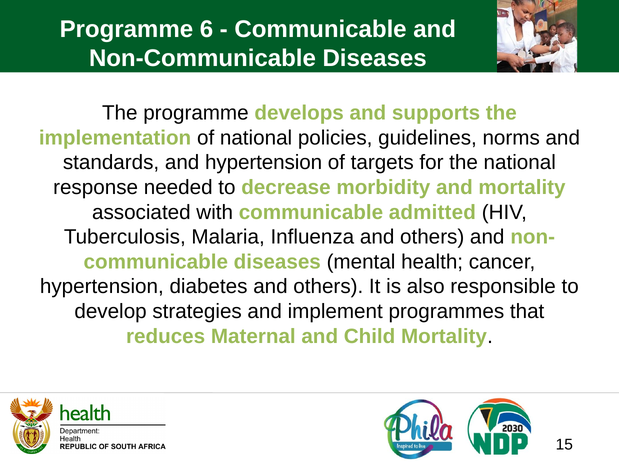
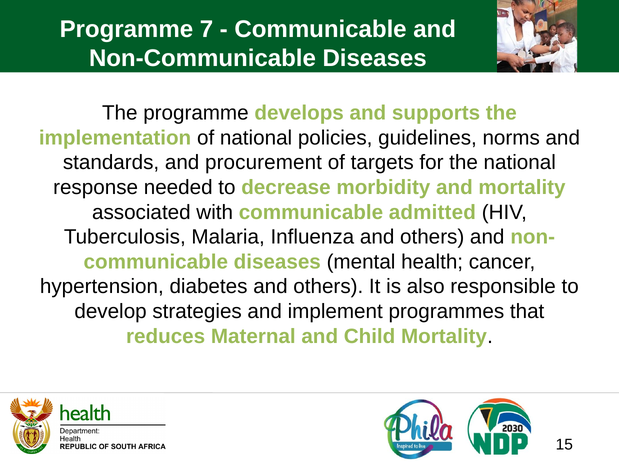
6: 6 -> 7 (206, 29)
and hypertension: hypertension -> procurement (264, 162)
